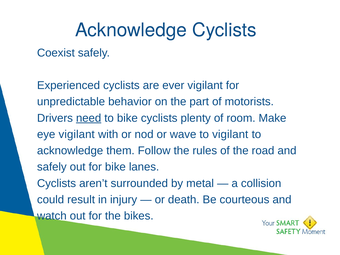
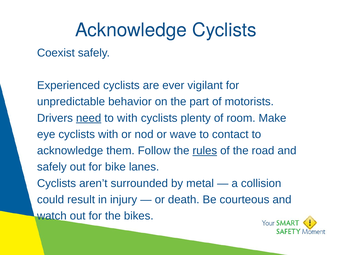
to bike: bike -> with (127, 118)
eye vigilant: vigilant -> cyclists (77, 134)
to vigilant: vigilant -> contact (230, 134)
rules underline: none -> present (205, 151)
